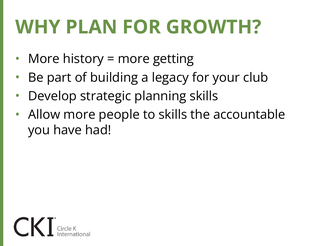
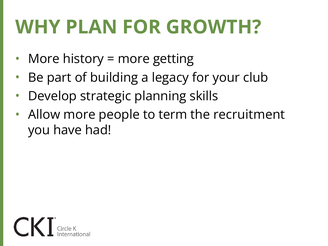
to skills: skills -> term (173, 115)
accountable: accountable -> recruitment (249, 115)
